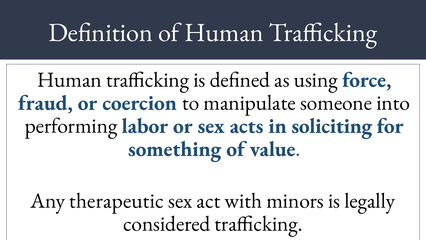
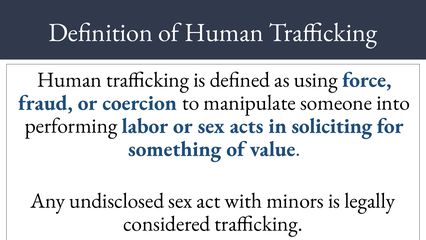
therapeutic: therapeutic -> undisclosed (117, 201)
